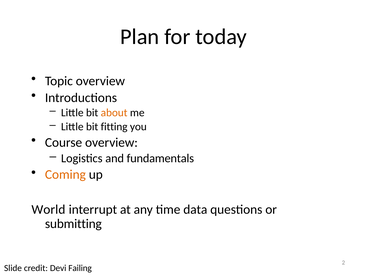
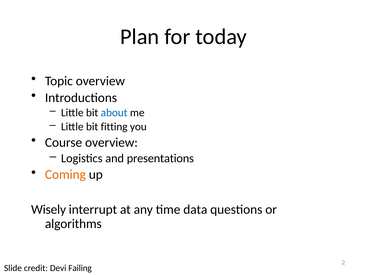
about colour: orange -> blue (114, 113)
fundamentals: fundamentals -> presentations (160, 158)
World: World -> Wisely (49, 210)
submitting: submitting -> algorithms (73, 224)
